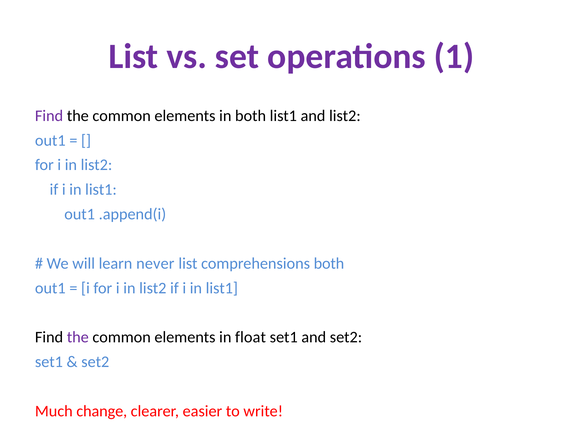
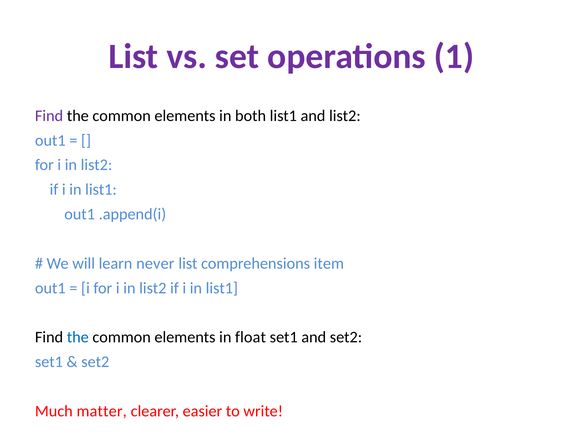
comprehensions both: both -> item (329, 264)
the colour: purple -> blue (78, 337)
change: change -> matter (102, 411)
